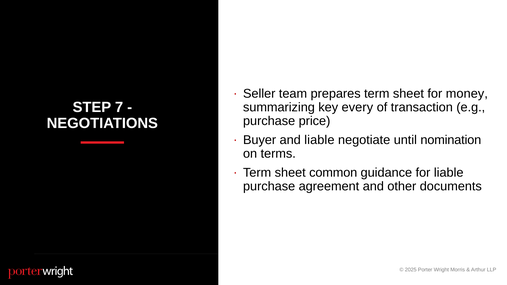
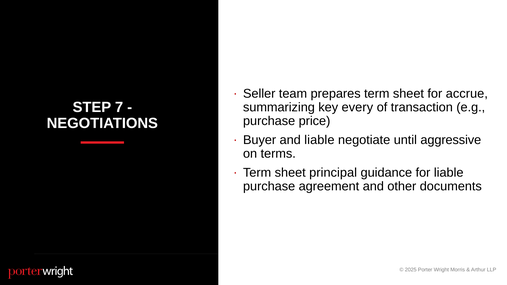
money: money -> accrue (467, 94)
nomination: nomination -> aggressive (451, 140)
common: common -> principal (333, 173)
